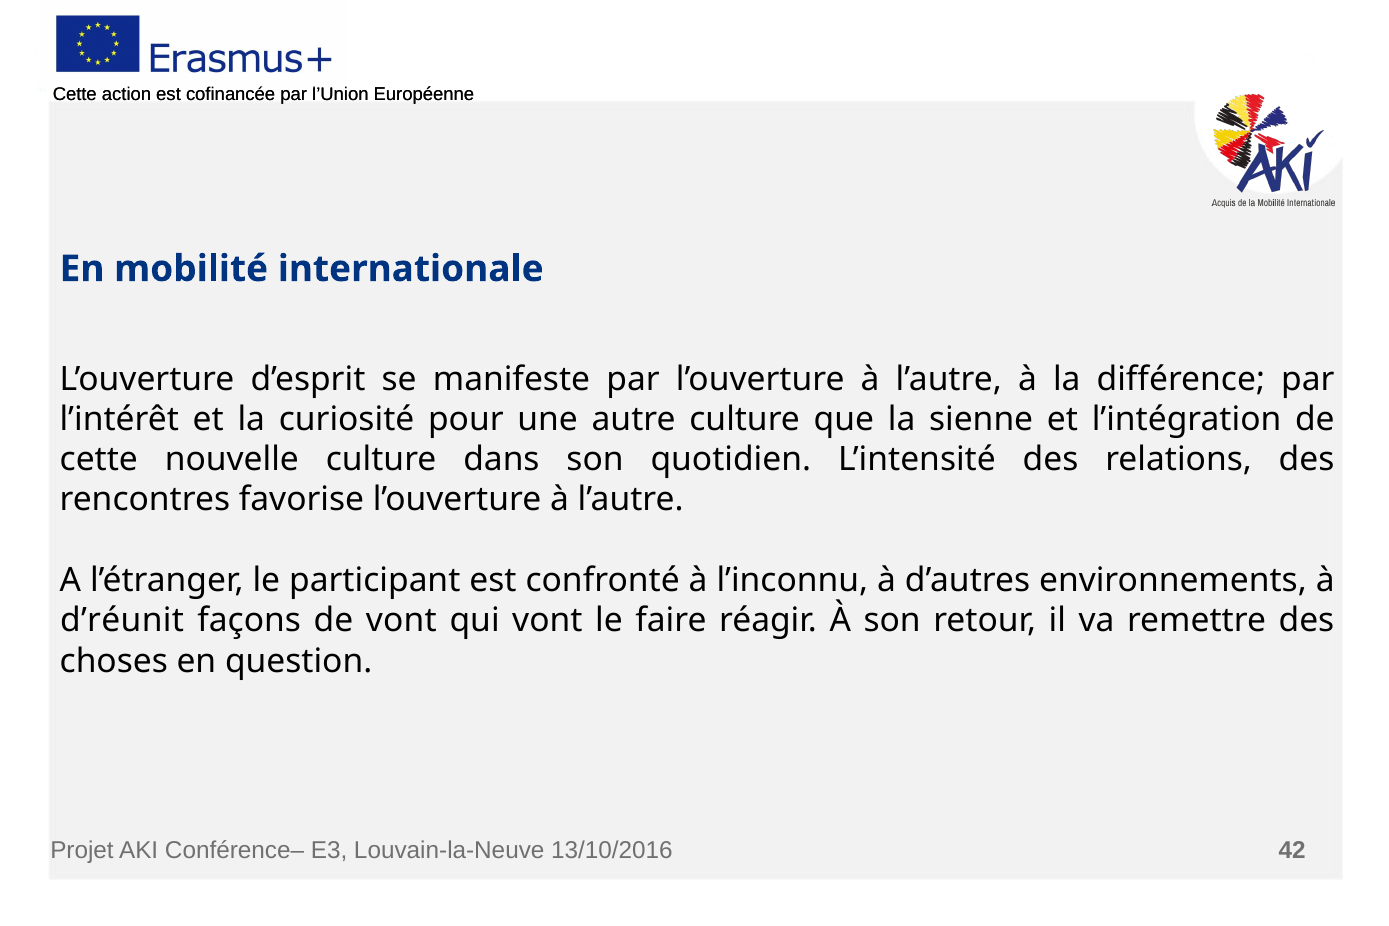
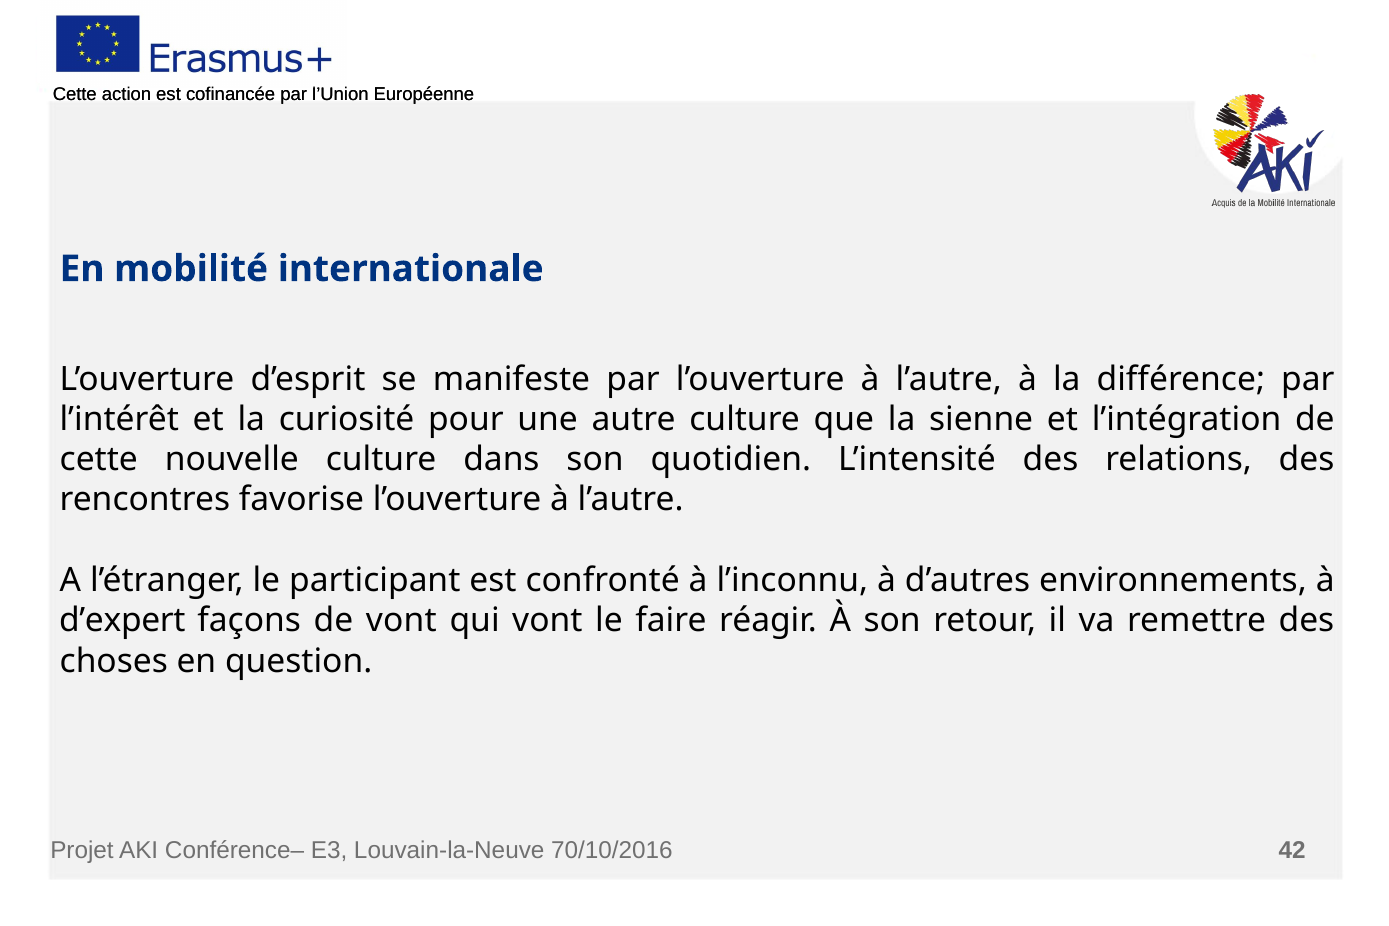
d’réunit: d’réunit -> d’expert (122, 621)
13/10/2016: 13/10/2016 -> 70/10/2016 (612, 851)
